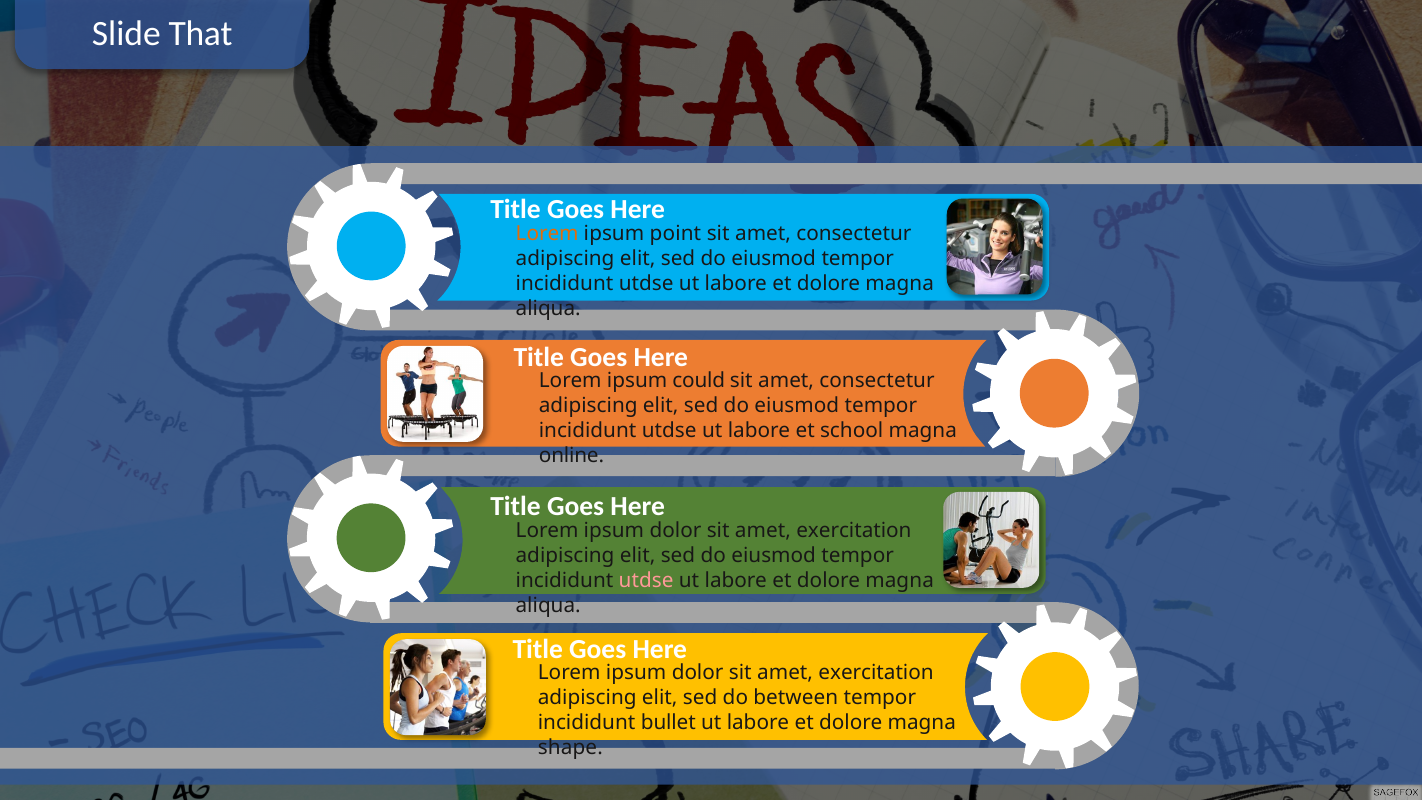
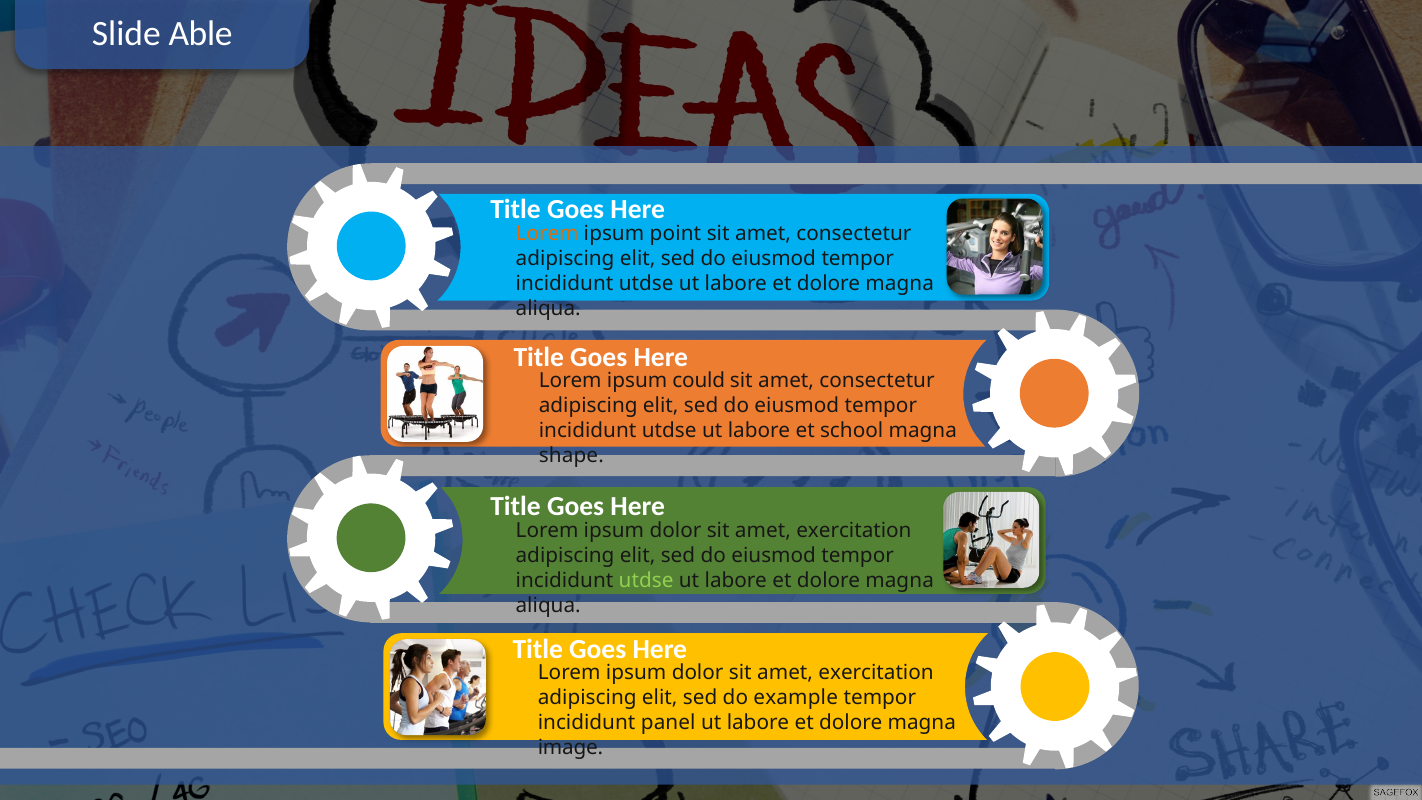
That: That -> Able (201, 34)
online: online -> shape (571, 456)
utdse colour: pink -> light green (646, 581)
between: between -> example (796, 698)
bullet: bullet -> panel (668, 723)
shape: shape -> image (571, 748)
